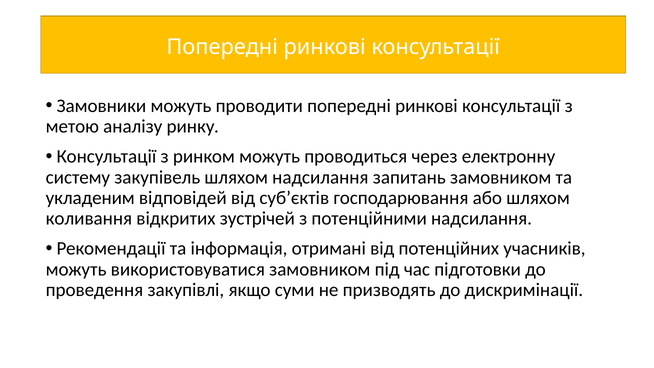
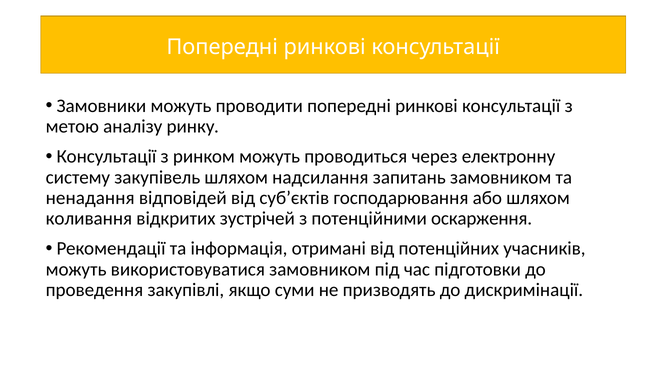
укладеним: укладеним -> ненадання (90, 198)
потенційними надсилання: надсилання -> оскарження (482, 218)
